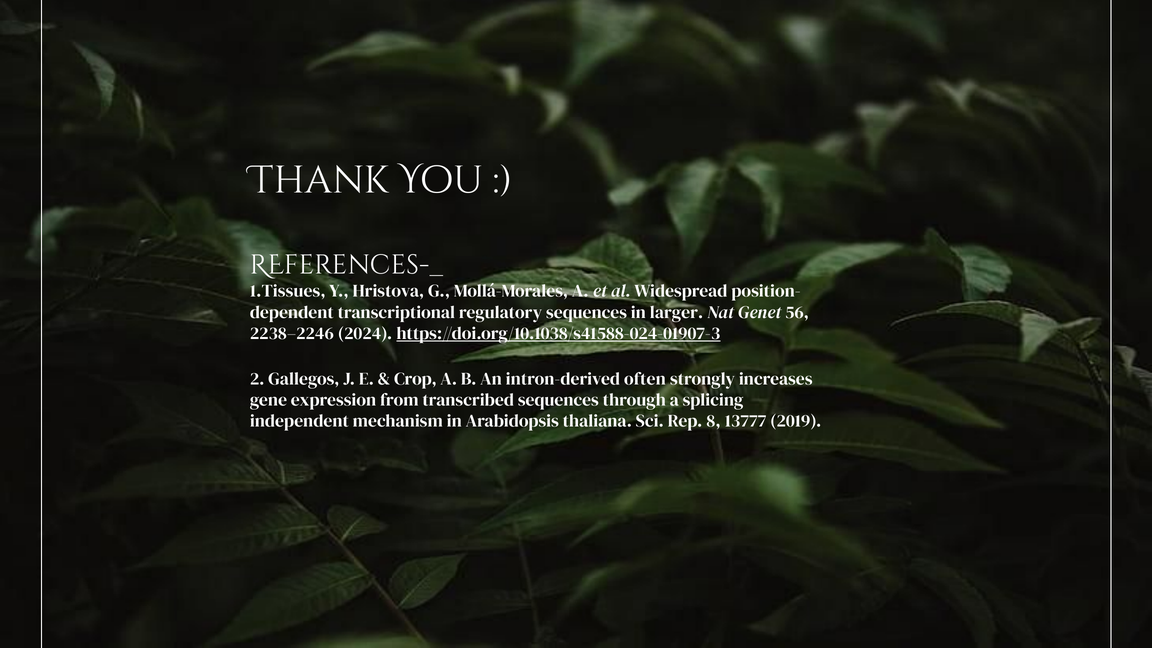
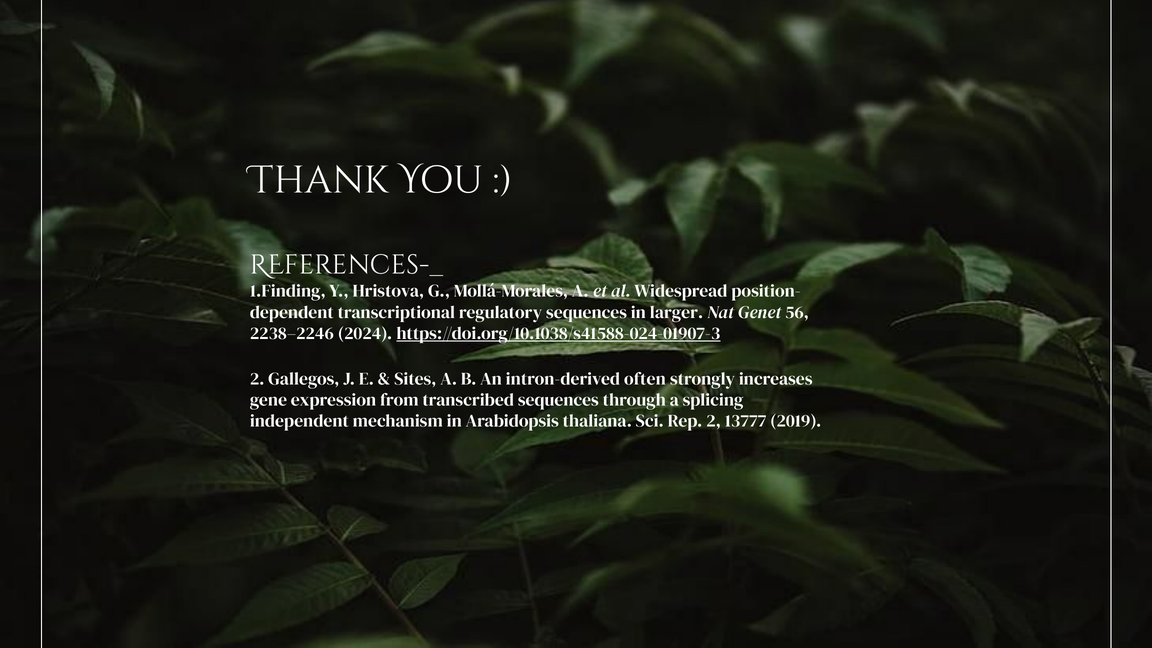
1.Tissues: 1.Tissues -> 1.Finding (288, 291)
Crop: Crop -> Sites (415, 379)
Rep 8: 8 -> 2 (714, 421)
